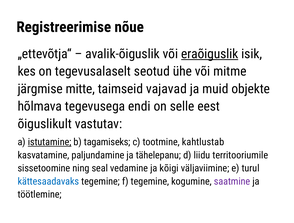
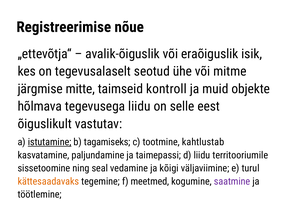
eraõiguslik underline: present -> none (210, 54)
vajavad: vajavad -> kontroll (166, 89)
tegevusega endi: endi -> liidu (139, 107)
tähelepanu: tähelepanu -> taimepassi (158, 155)
kättesaadavaks colour: blue -> orange (48, 182)
f tegemine: tegemine -> meetmed (150, 182)
